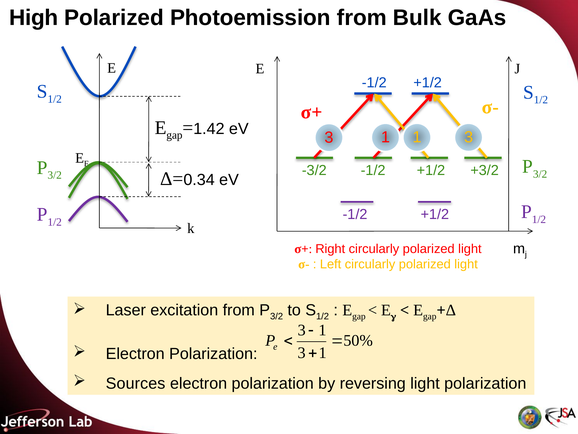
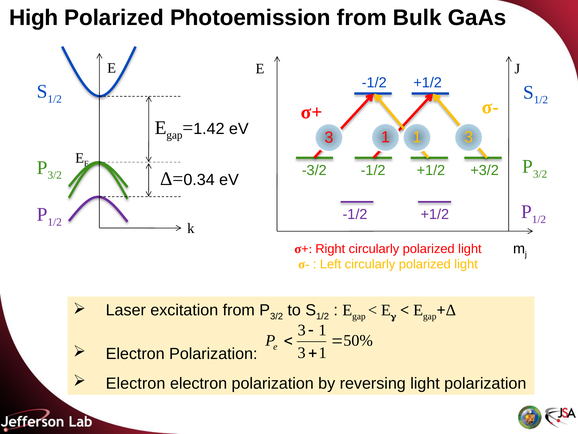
Sources: Sources -> Electron (136, 383)
